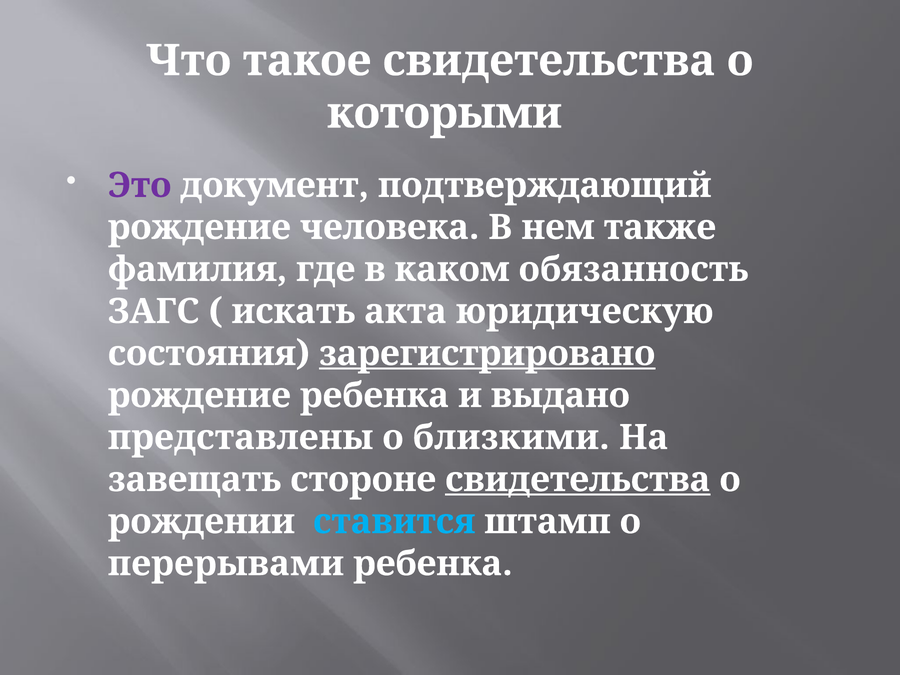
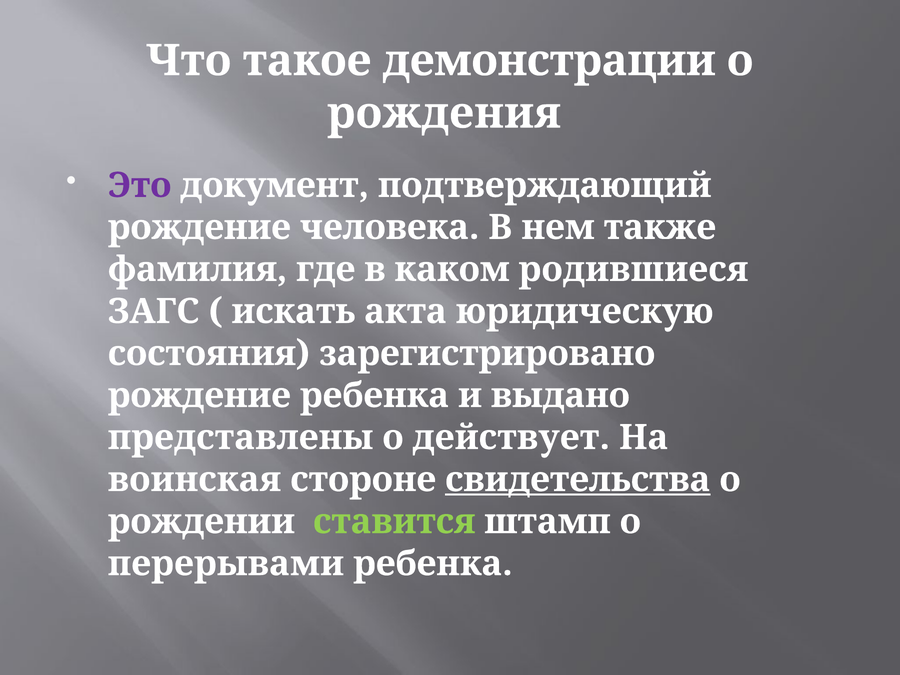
такое свидетельства: свидетельства -> демонстрации (549, 61)
которыми: которыми -> рождения (444, 113)
обязанность: обязанность -> родившиеся (633, 269)
зарегистрировано underline: present -> none (487, 353)
близкими: близкими -> действует (511, 438)
завещать: завещать -> воинская (194, 480)
ставится colour: light blue -> light green (394, 522)
